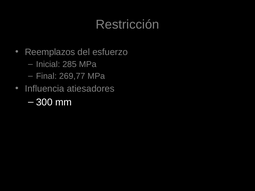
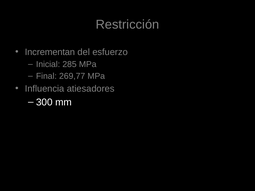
Reemplazos: Reemplazos -> Incrementan (50, 52)
